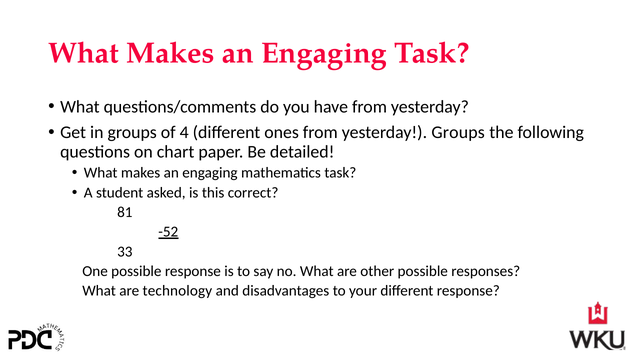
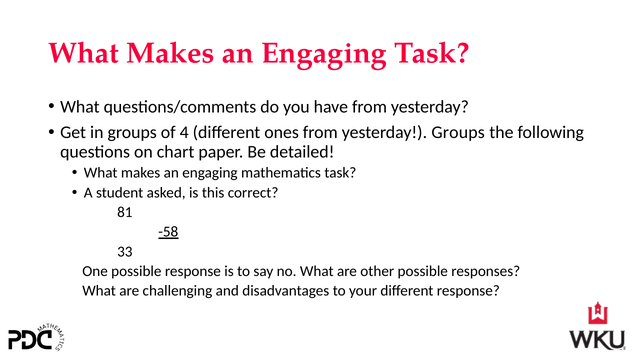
-52: -52 -> -58 (168, 232)
technology: technology -> challenging (177, 291)
